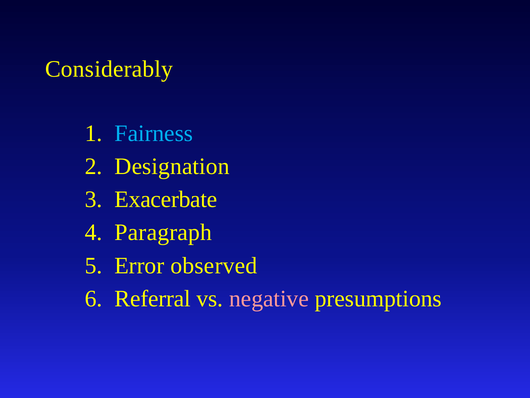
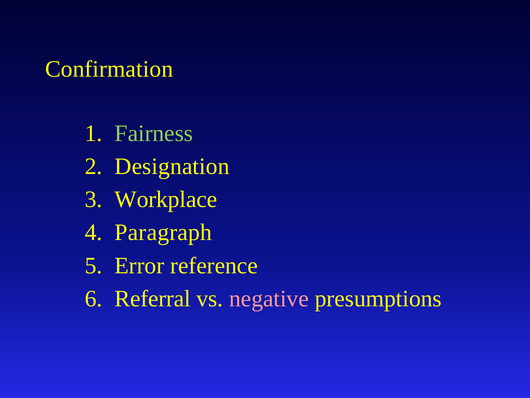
Considerably: Considerably -> Confirmation (109, 69)
Fairness colour: light blue -> light green (154, 133)
Exacerbate: Exacerbate -> Workplace (166, 199)
observed: observed -> reference (214, 265)
